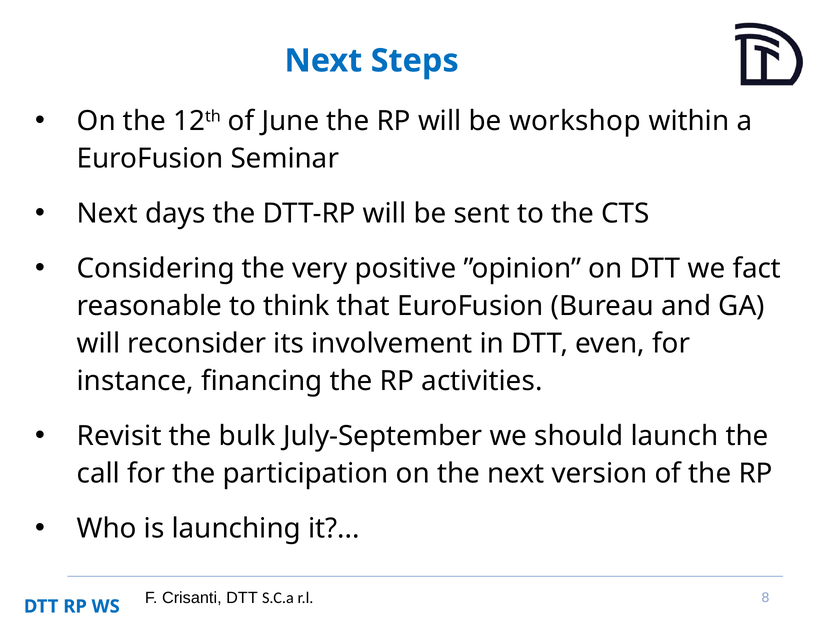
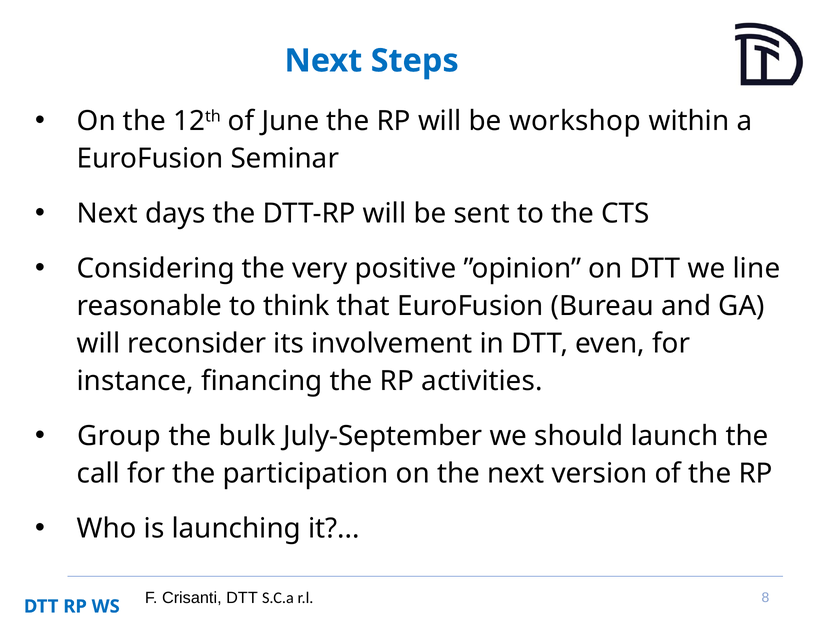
fact: fact -> line (757, 269)
Revisit: Revisit -> Group (119, 436)
